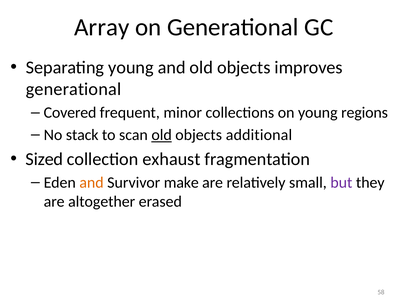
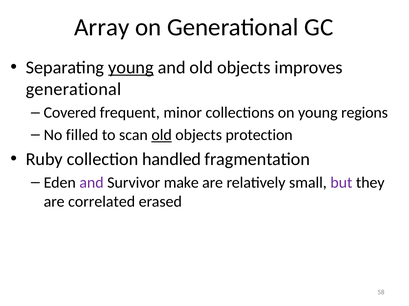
young underline: none -> present (131, 68)
stack: stack -> filled (82, 135)
additional: additional -> protection (259, 135)
Sized: Sized -> Ruby (44, 159)
exhaust: exhaust -> handled (172, 159)
and colour: orange -> purple (92, 183)
altogether: altogether -> correlated (102, 202)
